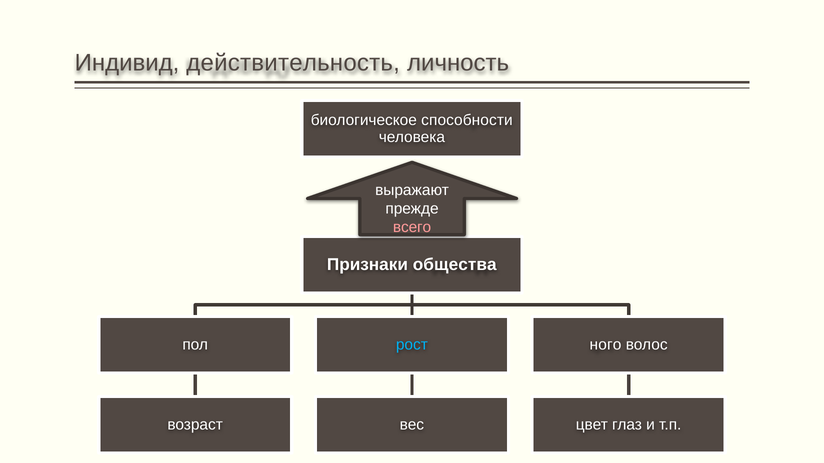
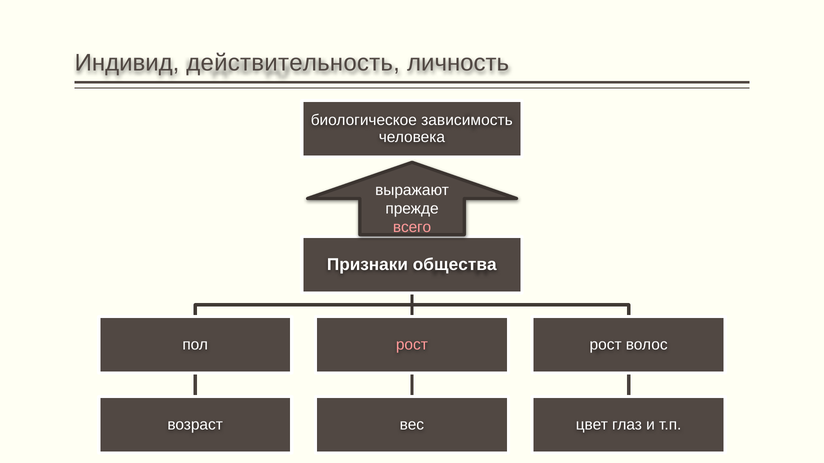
способности: способности -> зависимость (467, 120)
рост colour: light blue -> pink (412, 345)
ного: ного -> рост (606, 345)
